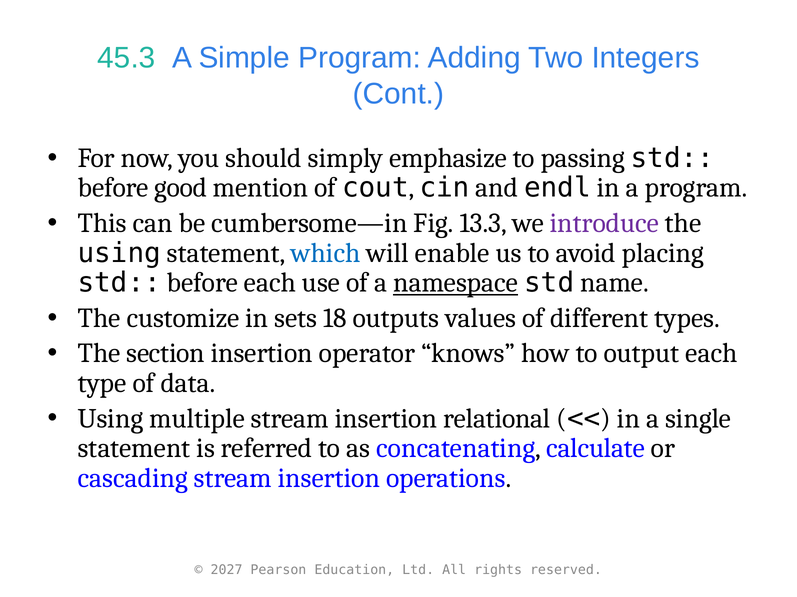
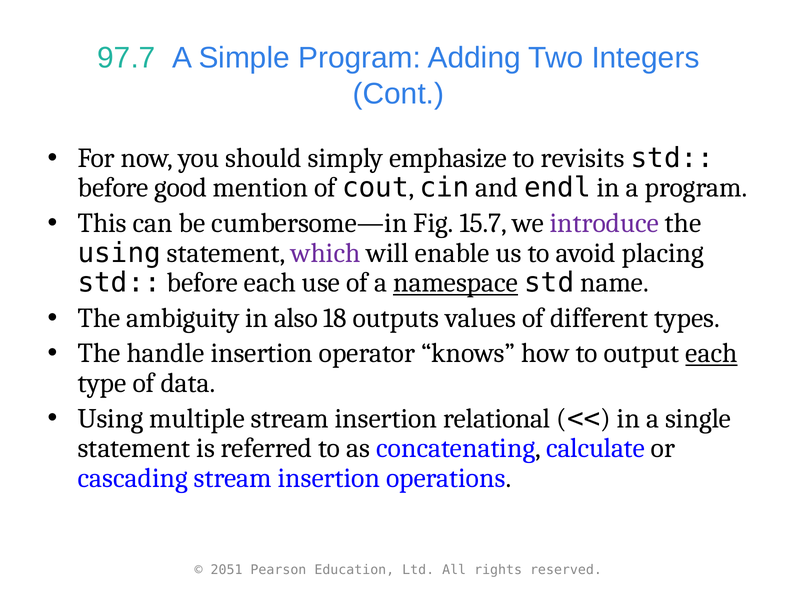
45.3: 45.3 -> 97.7 (126, 58)
passing: passing -> revisits (583, 158)
13.3: 13.3 -> 15.7 (483, 223)
which colour: blue -> purple (326, 253)
customize: customize -> ambiguity (183, 318)
sets: sets -> also (296, 318)
section: section -> handle (166, 354)
each underline: none -> present (711, 354)
2027: 2027 -> 2051 (227, 571)
